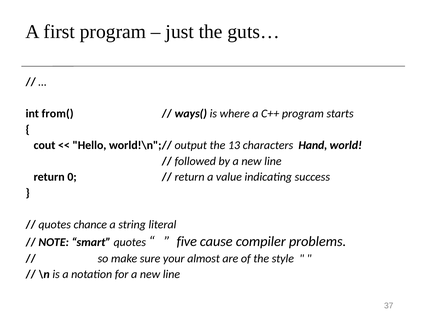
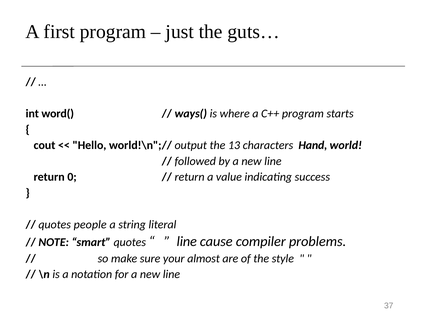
from(: from( -> word( (58, 114)
chance: chance -> people (90, 225)
five: five -> line (187, 242)
